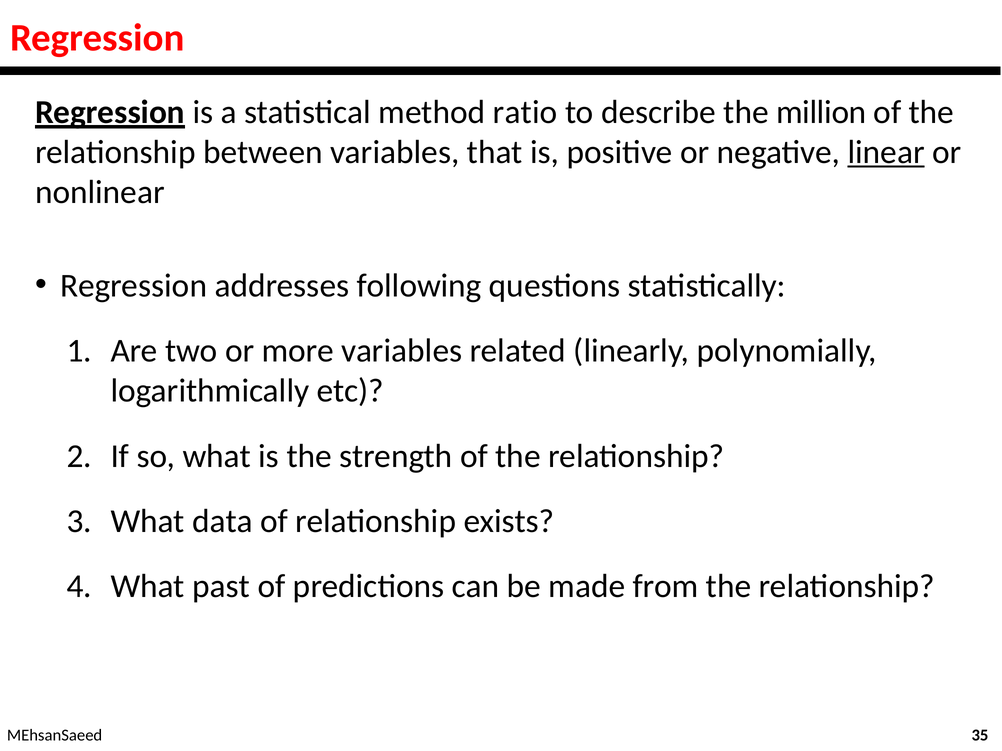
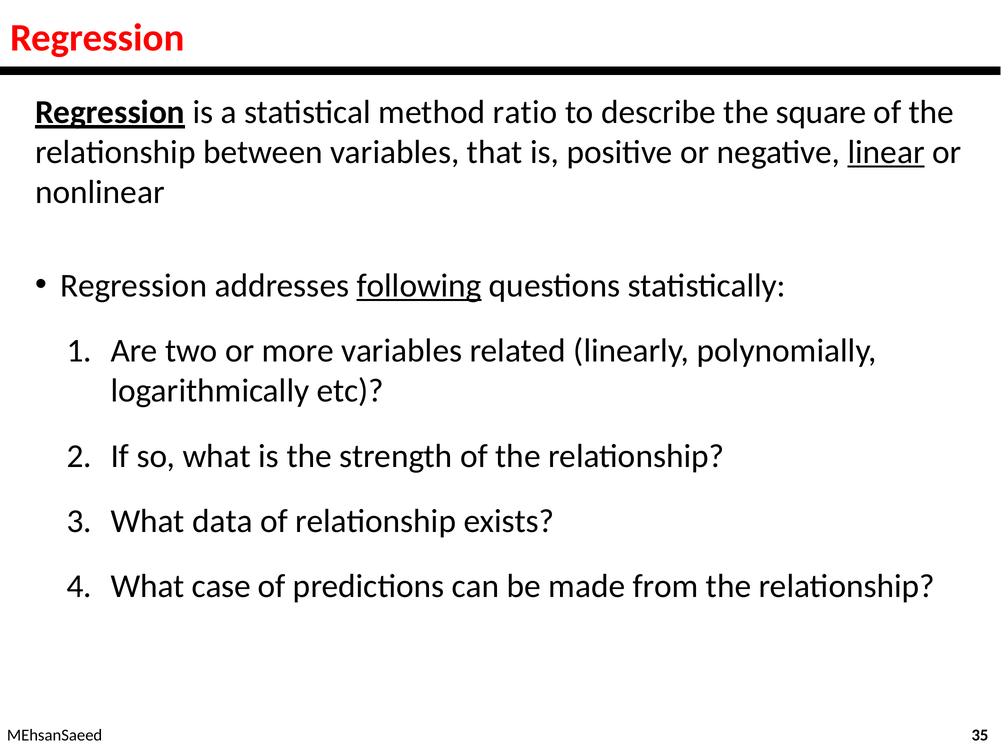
million: million -> square (821, 112)
following underline: none -> present (419, 286)
past: past -> case (221, 587)
